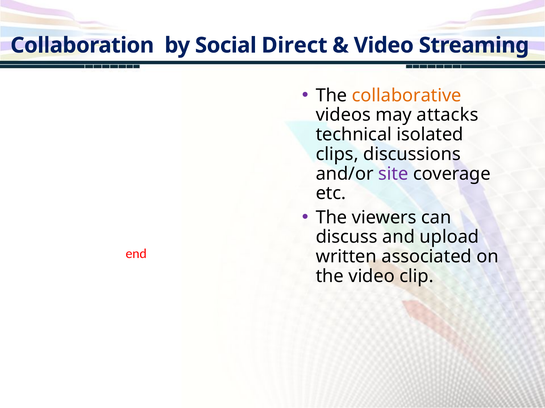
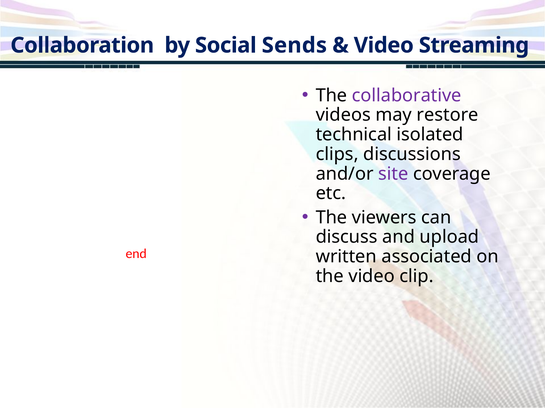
Direct: Direct -> Sends (294, 45)
collaborative colour: orange -> purple (407, 96)
attacks: attacks -> restore (448, 115)
